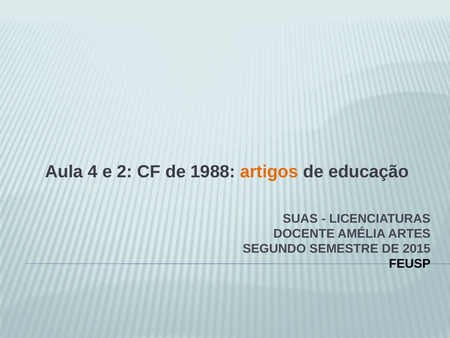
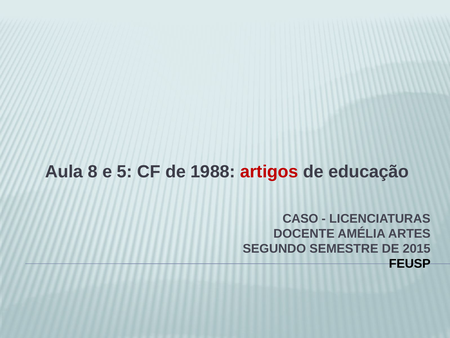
4: 4 -> 8 (93, 171)
2: 2 -> 5 (125, 171)
artigos colour: orange -> red (269, 171)
SUAS: SUAS -> CASO (300, 218)
